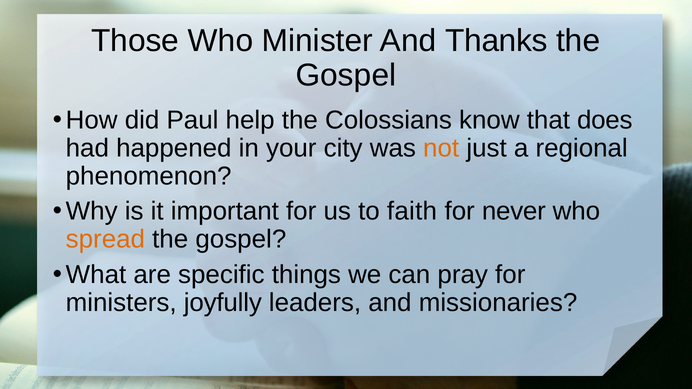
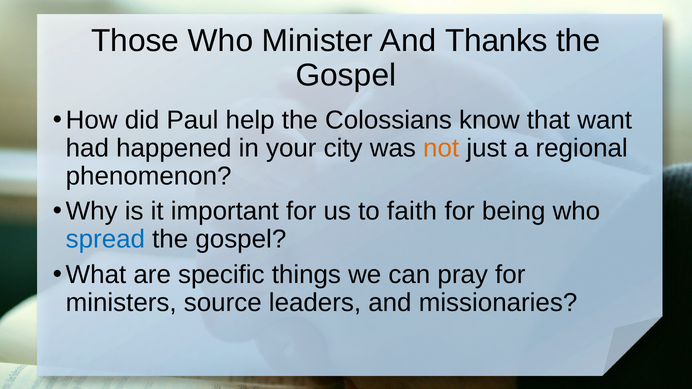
does: does -> want (605, 120)
never: never -> being (514, 211)
spread colour: orange -> blue (105, 239)
joyfully: joyfully -> source (223, 303)
